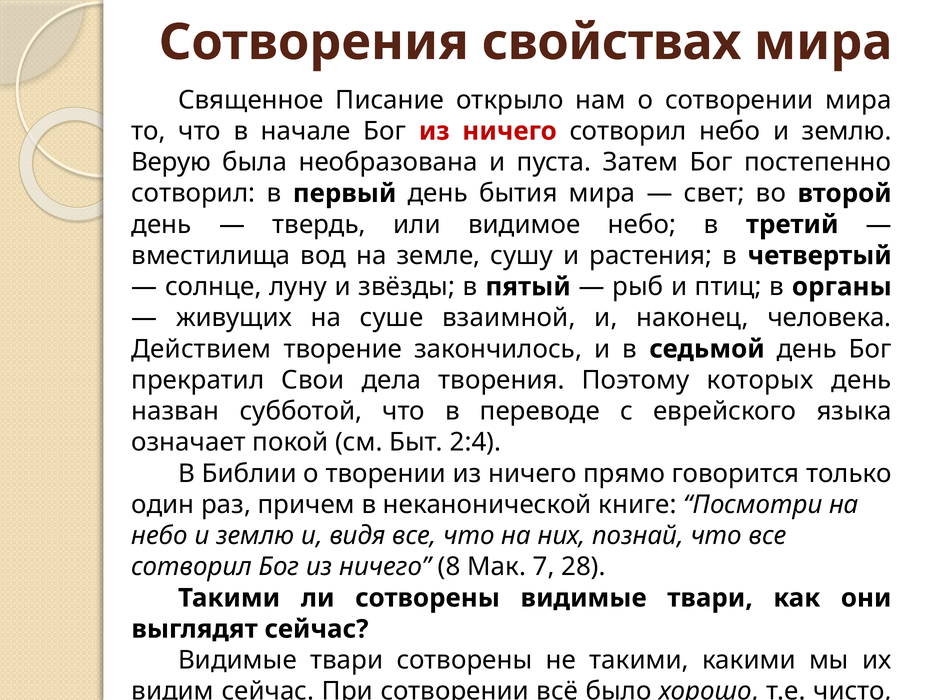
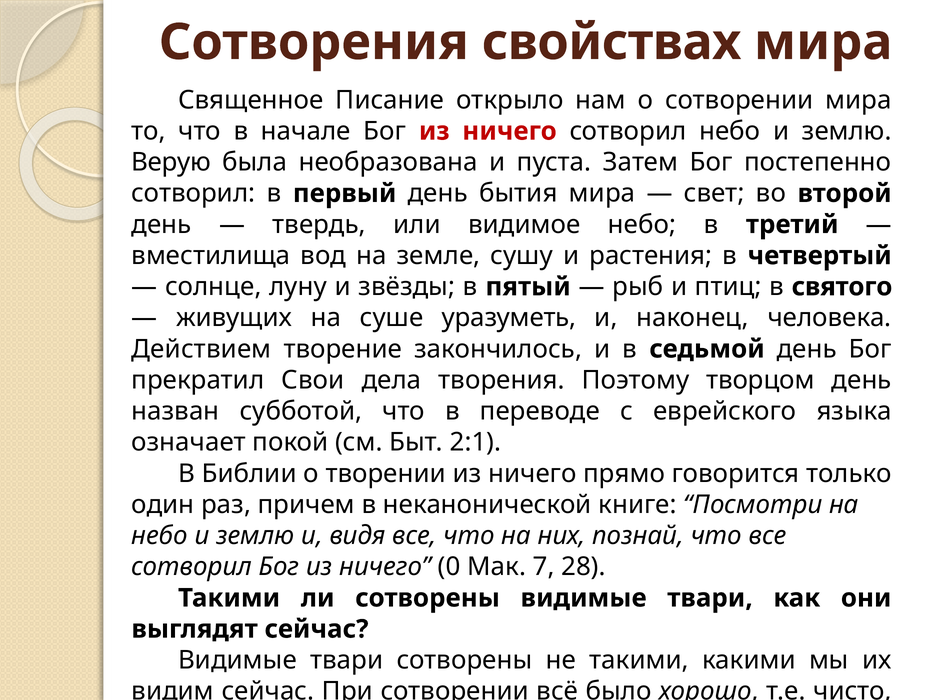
органы: органы -> святого (842, 287)
взаимной: взаимной -> уразуметь (509, 318)
которых: которых -> творцом (760, 380)
2:4: 2:4 -> 2:1 (475, 442)
8: 8 -> 0 (449, 567)
